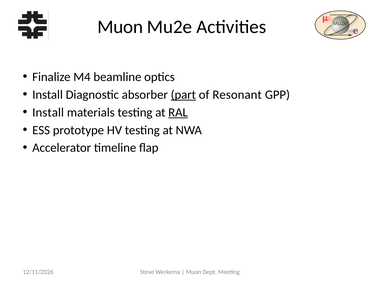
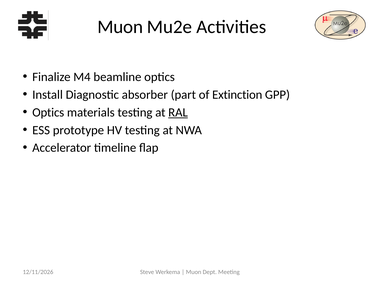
part underline: present -> none (183, 95)
Resonant: Resonant -> Extinction (237, 95)
Install: Install -> Optics (48, 112)
